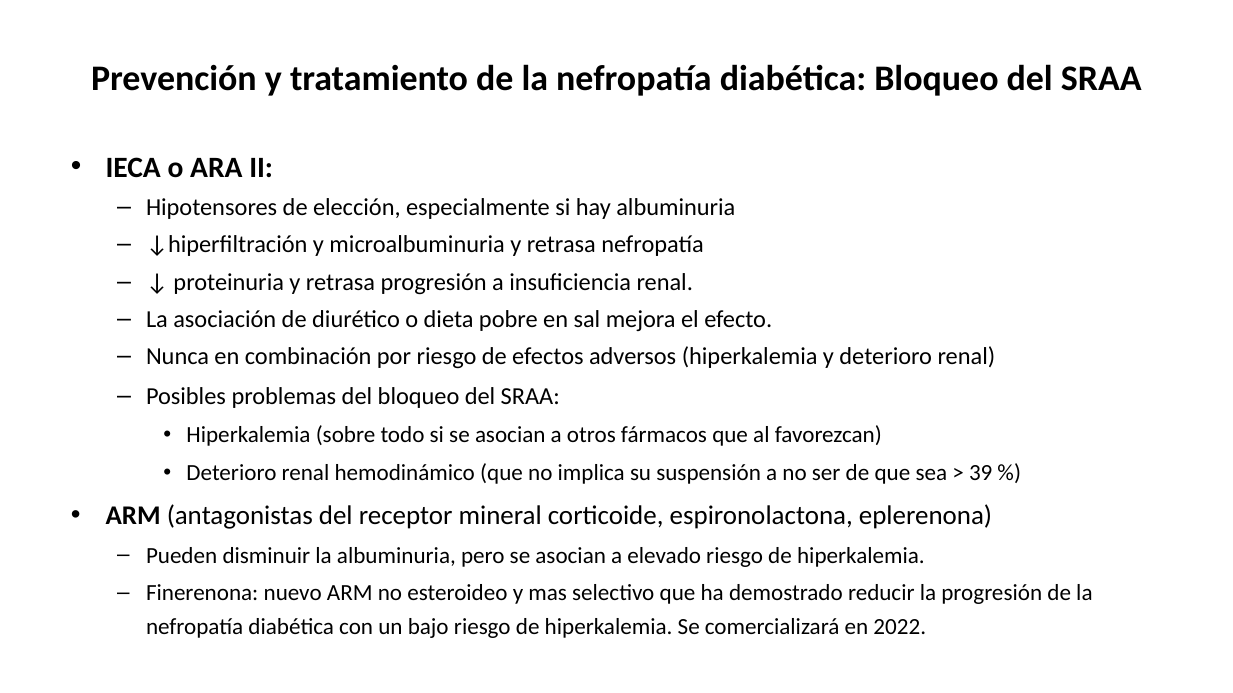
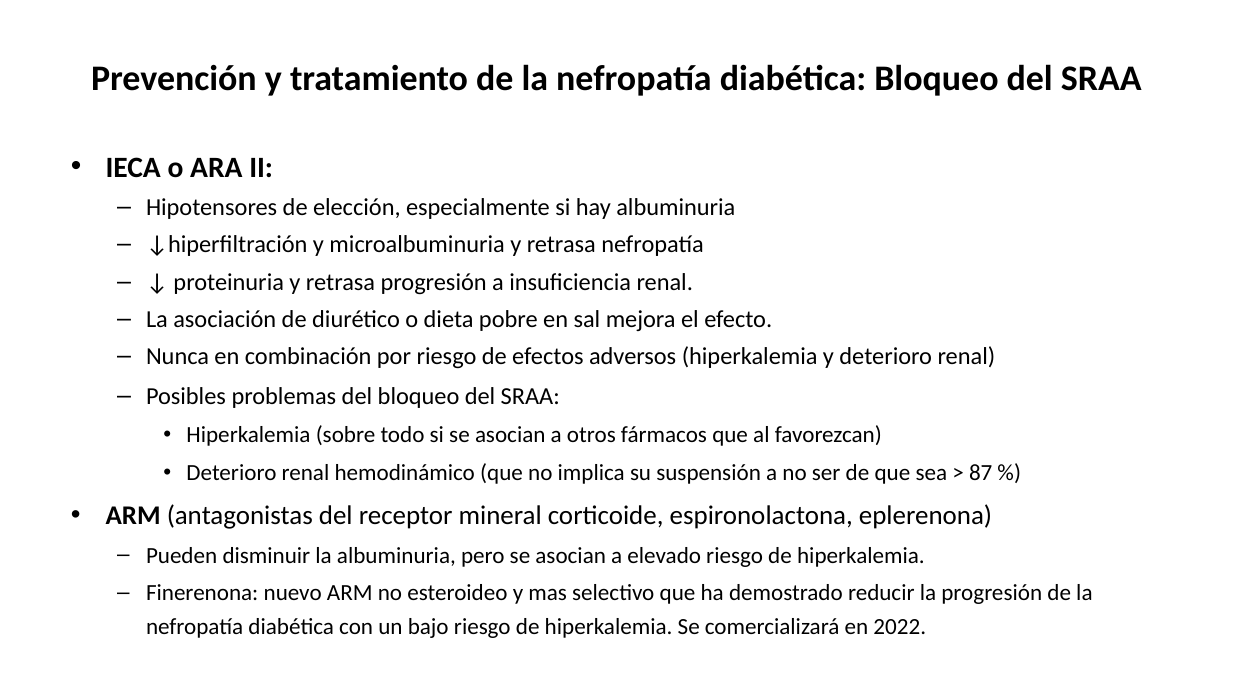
39: 39 -> 87 (981, 474)
